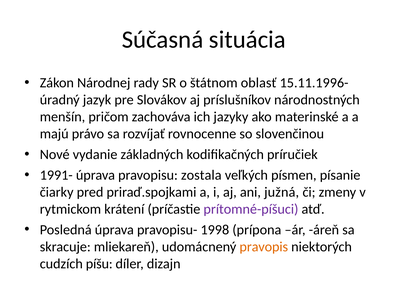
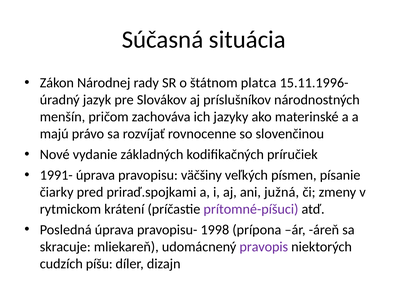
oblasť: oblasť -> platca (259, 83)
zostala: zostala -> väčšiny (201, 175)
pravopis colour: orange -> purple (264, 247)
